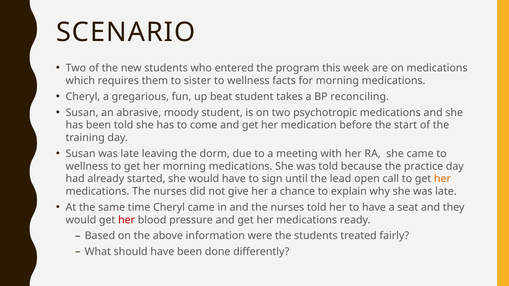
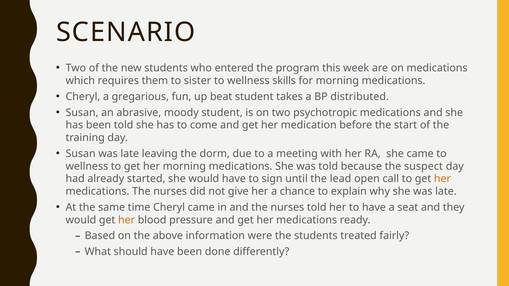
facts: facts -> skills (284, 81)
reconciling: reconciling -> distributed (360, 97)
practice: practice -> suspect (423, 166)
her colour: red -> orange (127, 220)
